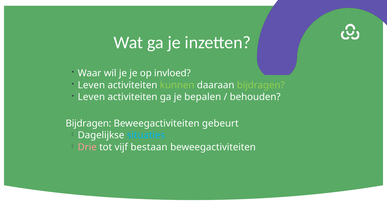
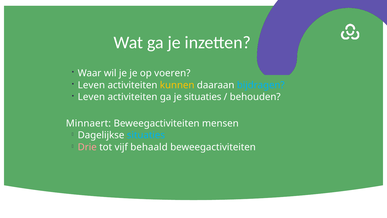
invloed: invloed -> voeren (172, 73)
kunnen colour: light green -> yellow (177, 85)
bijdragen colour: light green -> light blue (261, 85)
je bepalen: bepalen -> situaties (203, 97)
Bijdragen: Bijdragen -> Minnaert (88, 123)
gebeurt: gebeurt -> mensen (220, 123)
bestaan: bestaan -> behaald (149, 147)
